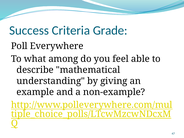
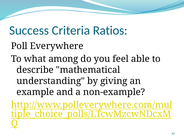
Grade: Grade -> Ratios (110, 30)
